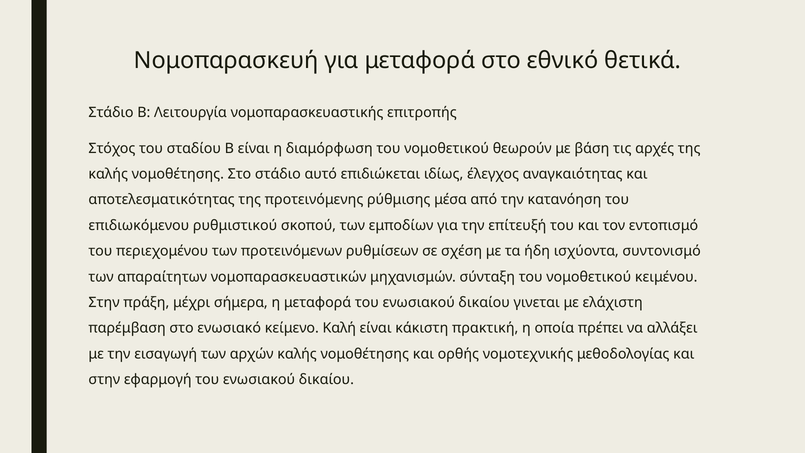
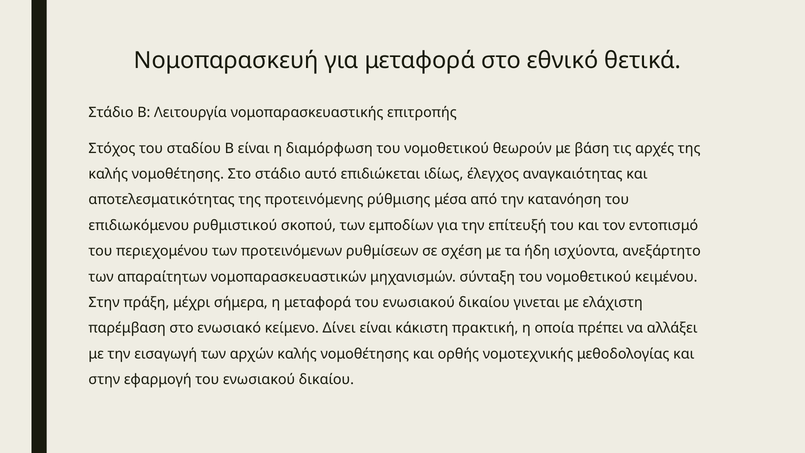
συντονισμό: συντονισμό -> ανεξάρτητο (662, 251)
Καλή: Καλή -> Δίνει (339, 328)
